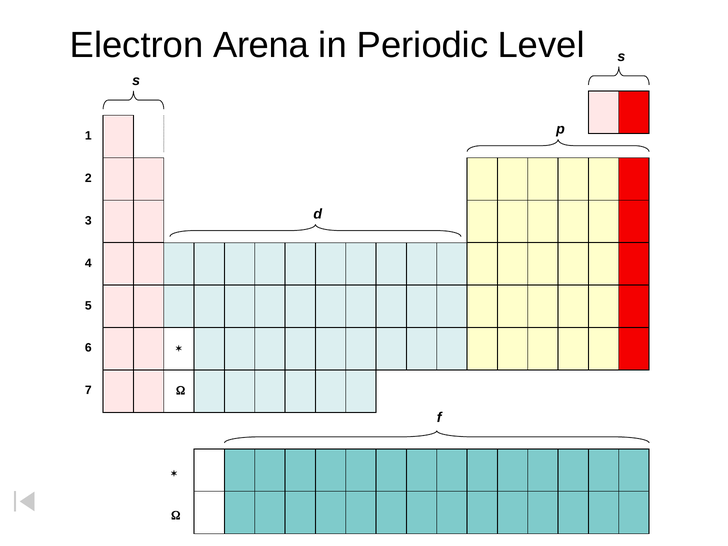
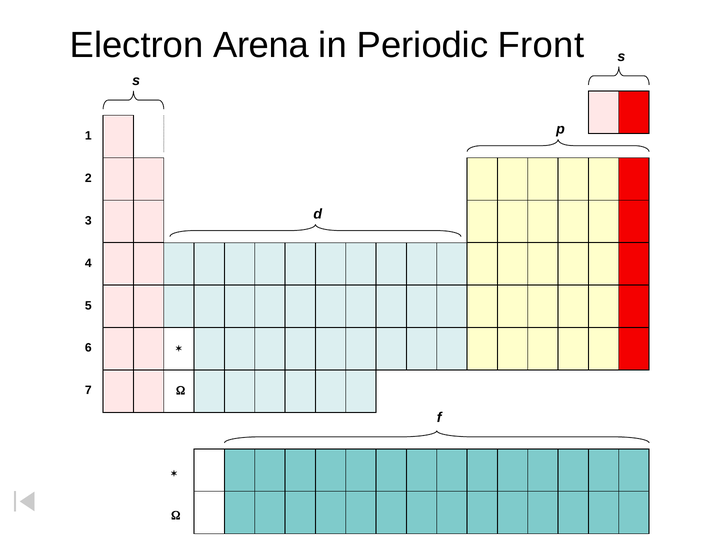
Level: Level -> Front (541, 45)
